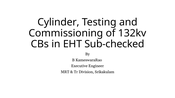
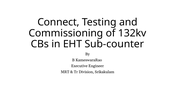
Cylinder: Cylinder -> Connect (58, 22)
Sub-checked: Sub-checked -> Sub-counter (114, 44)
